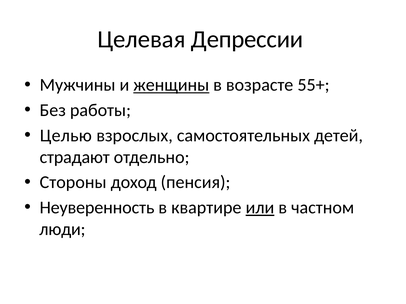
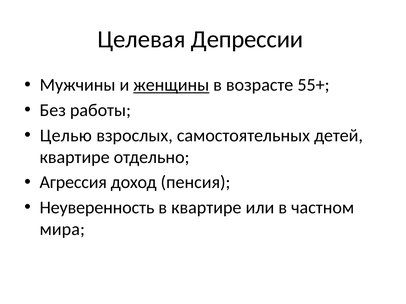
страдают: страдают -> квартире (75, 157)
Стороны: Стороны -> Агрессия (73, 183)
или underline: present -> none (260, 208)
люди: люди -> мира (62, 230)
